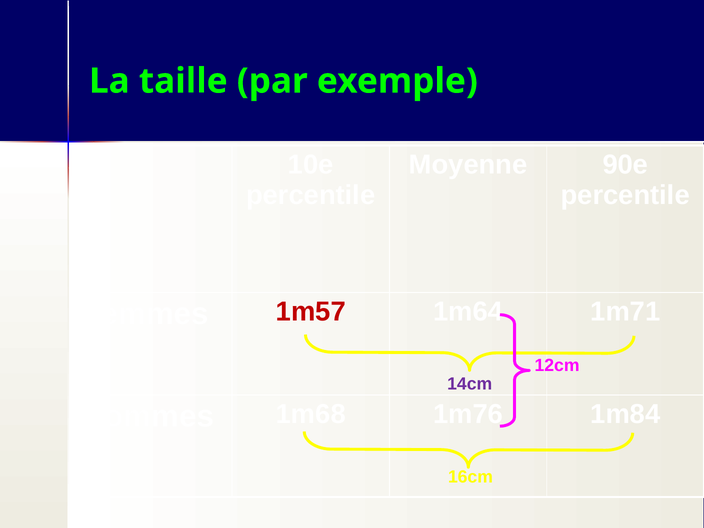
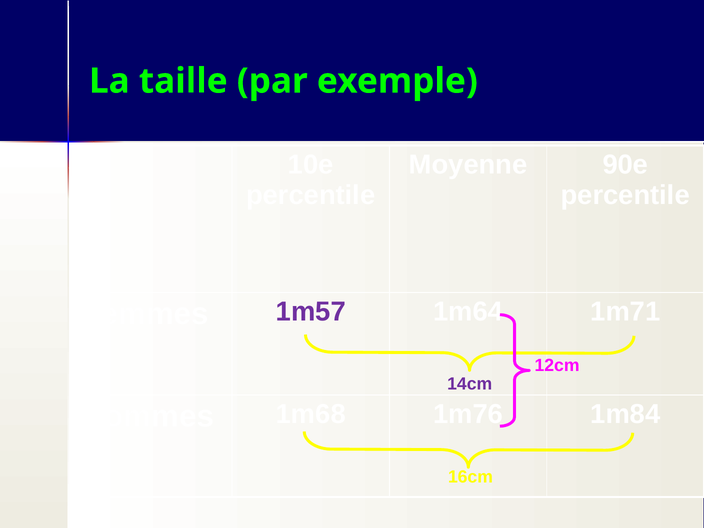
1m57 colour: red -> purple (311, 312)
